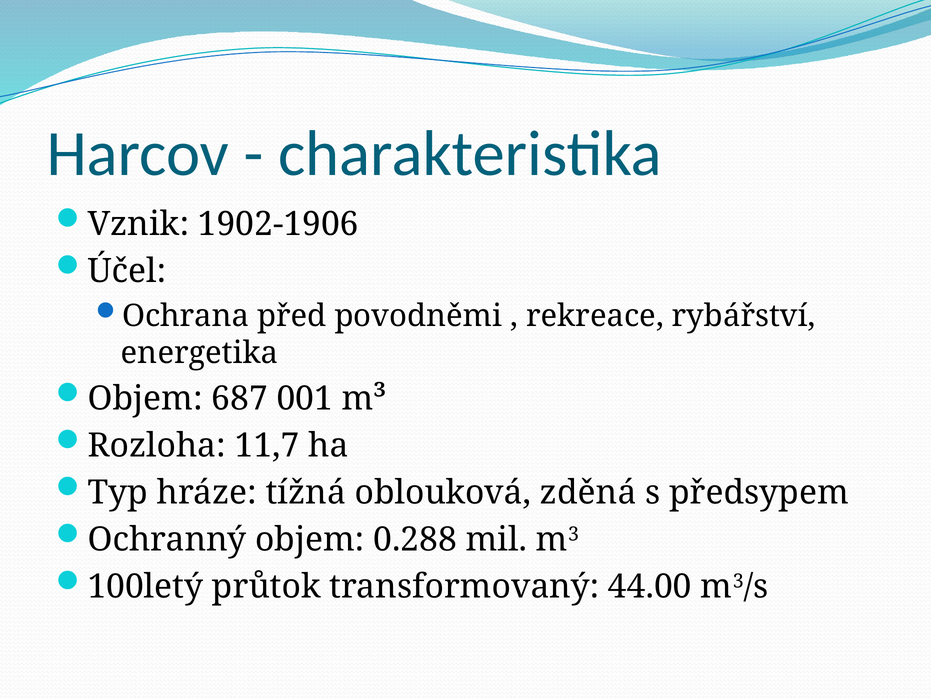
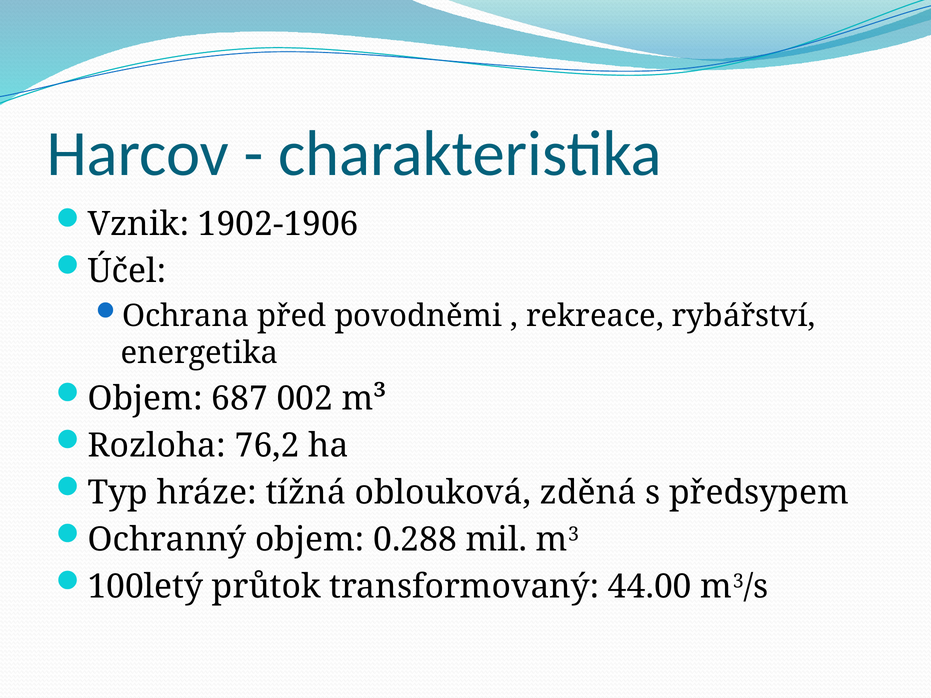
001: 001 -> 002 (305, 399)
11,7: 11,7 -> 76,2 (267, 446)
